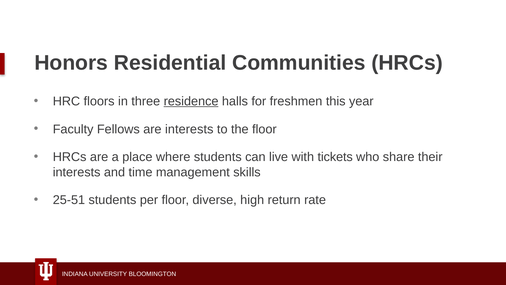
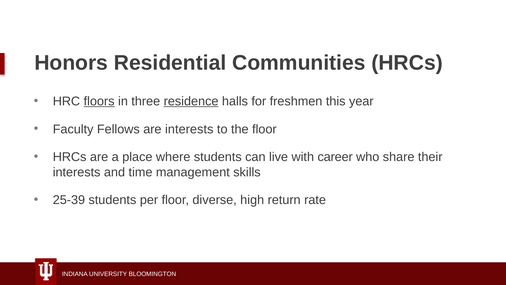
floors underline: none -> present (99, 101)
tickets: tickets -> career (335, 157)
25-51: 25-51 -> 25-39 (69, 200)
